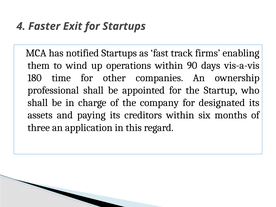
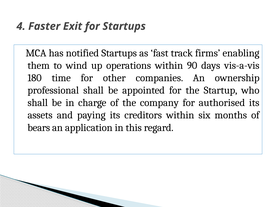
designated: designated -> authorised (222, 103)
three: three -> bears (39, 128)
